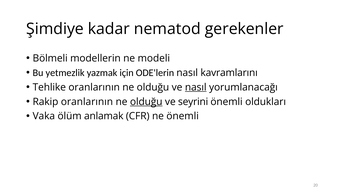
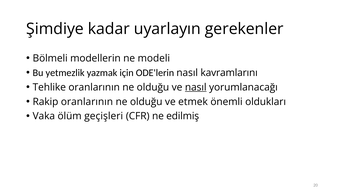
nematod: nematod -> uyarlayın (167, 29)
olduğu underline: present -> none (146, 101)
seyrini: seyrini -> etmek (193, 101)
anlamak: anlamak -> geçişleri (104, 116)
ne önemli: önemli -> edilmiş (183, 116)
